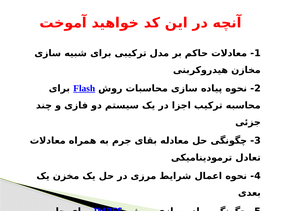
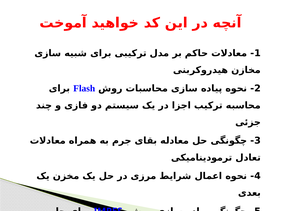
Flash underline: present -> none (84, 88)
